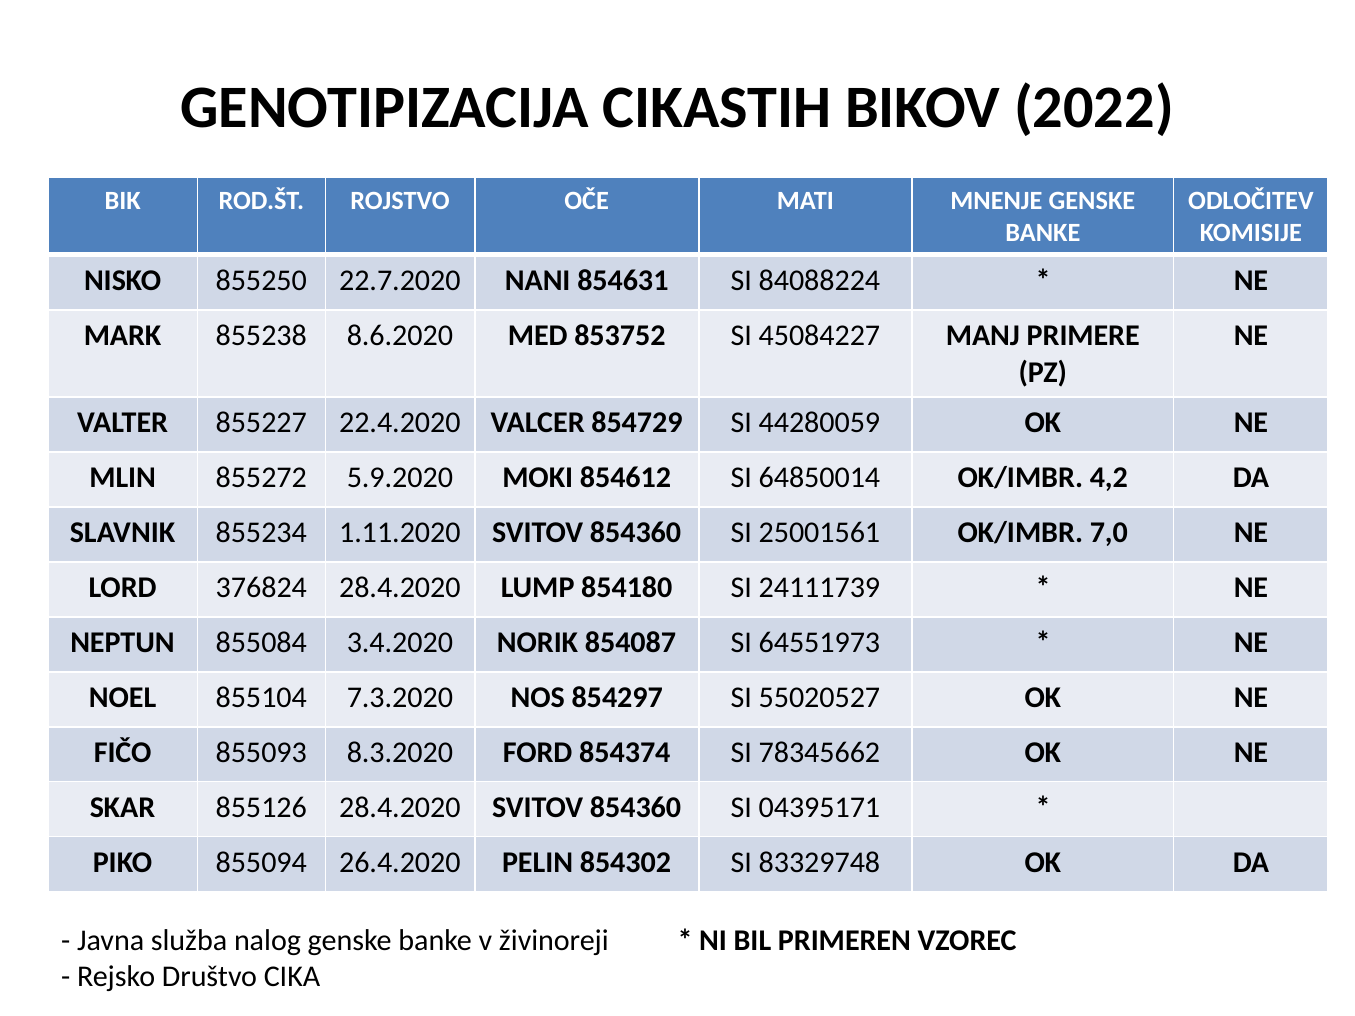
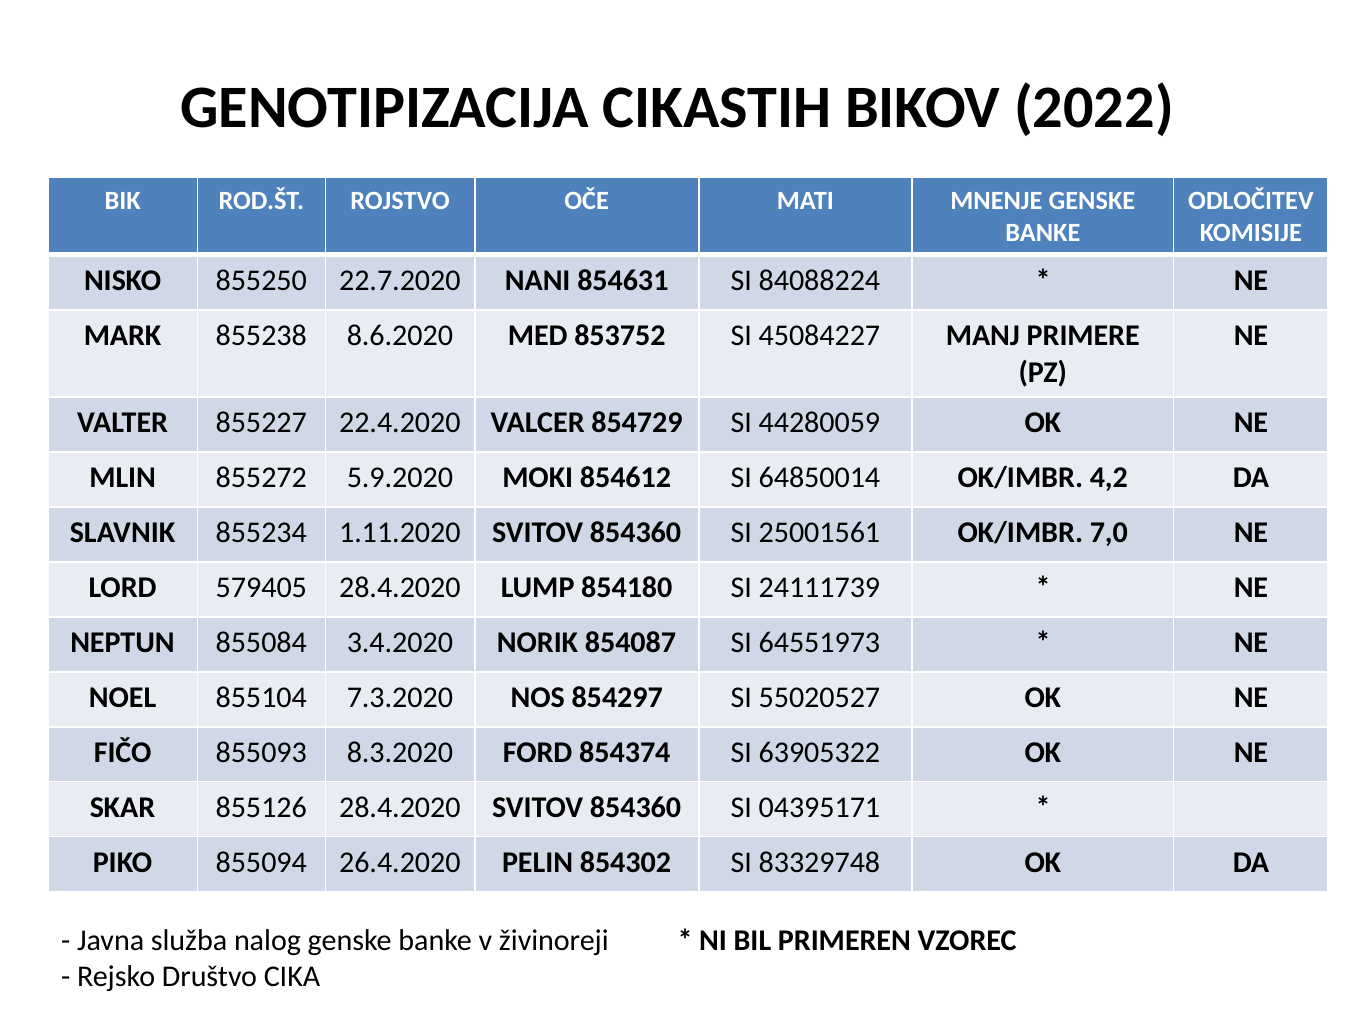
376824: 376824 -> 579405 (261, 588)
78345662: 78345662 -> 63905322 (819, 752)
